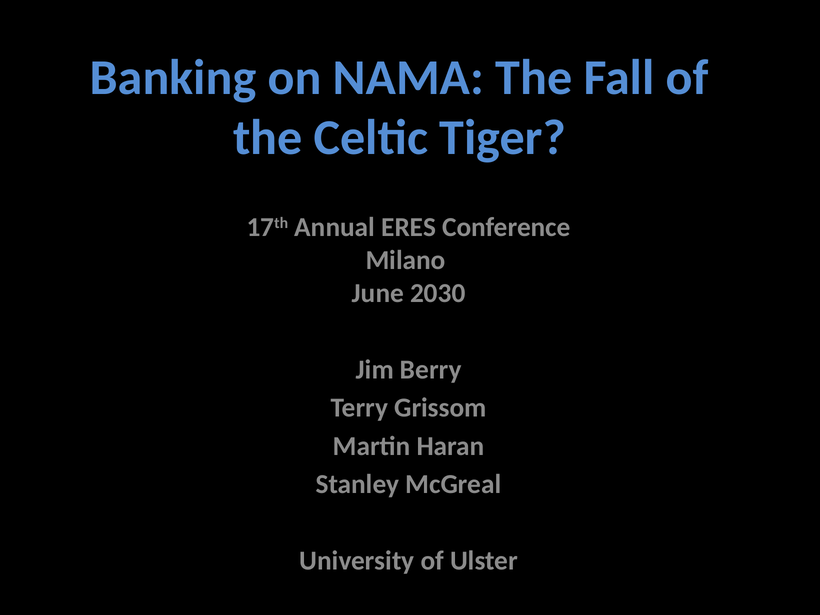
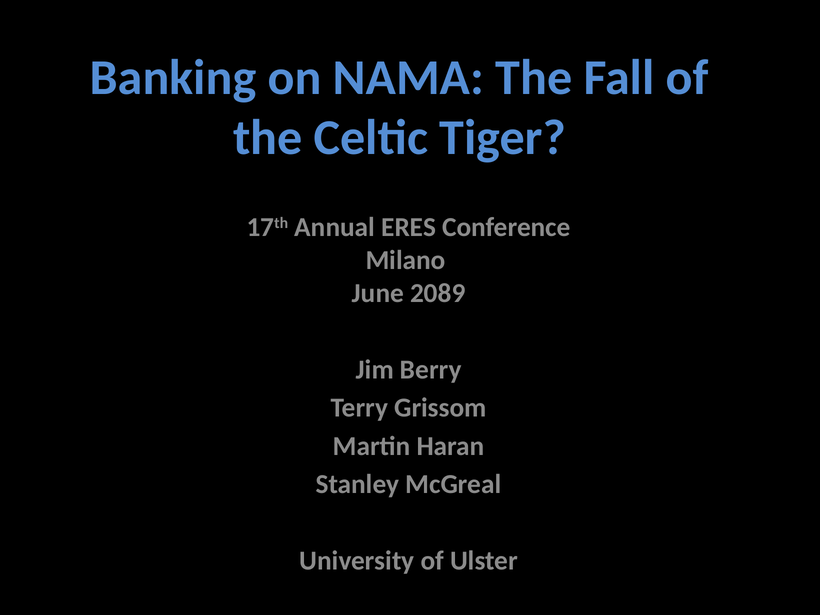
2030: 2030 -> 2089 (438, 293)
